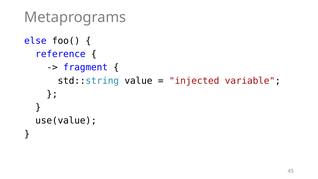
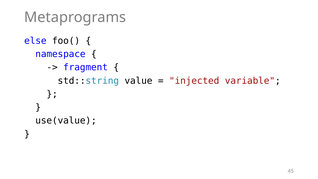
reference: reference -> namespace (60, 54)
